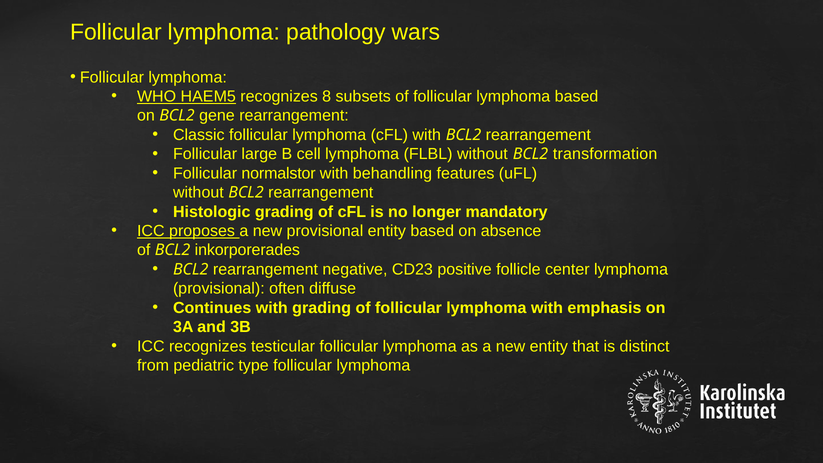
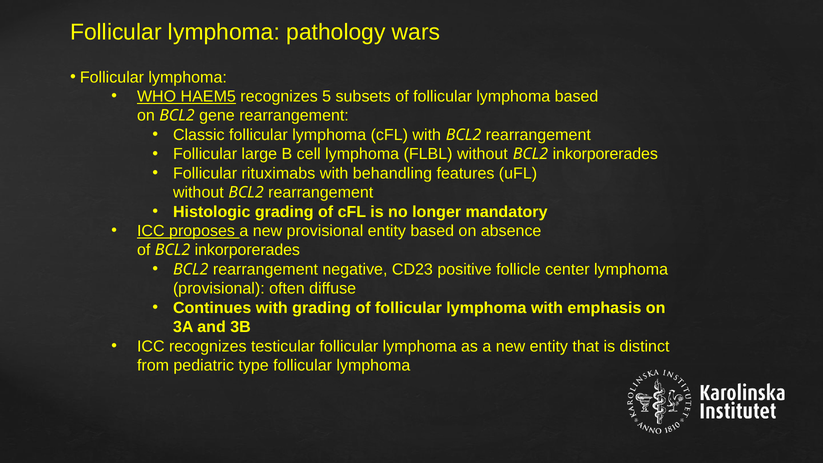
8: 8 -> 5 (327, 96)
without BCL2 transformation: transformation -> inkorporerades (605, 154)
normalstor: normalstor -> rituximabs (278, 173)
